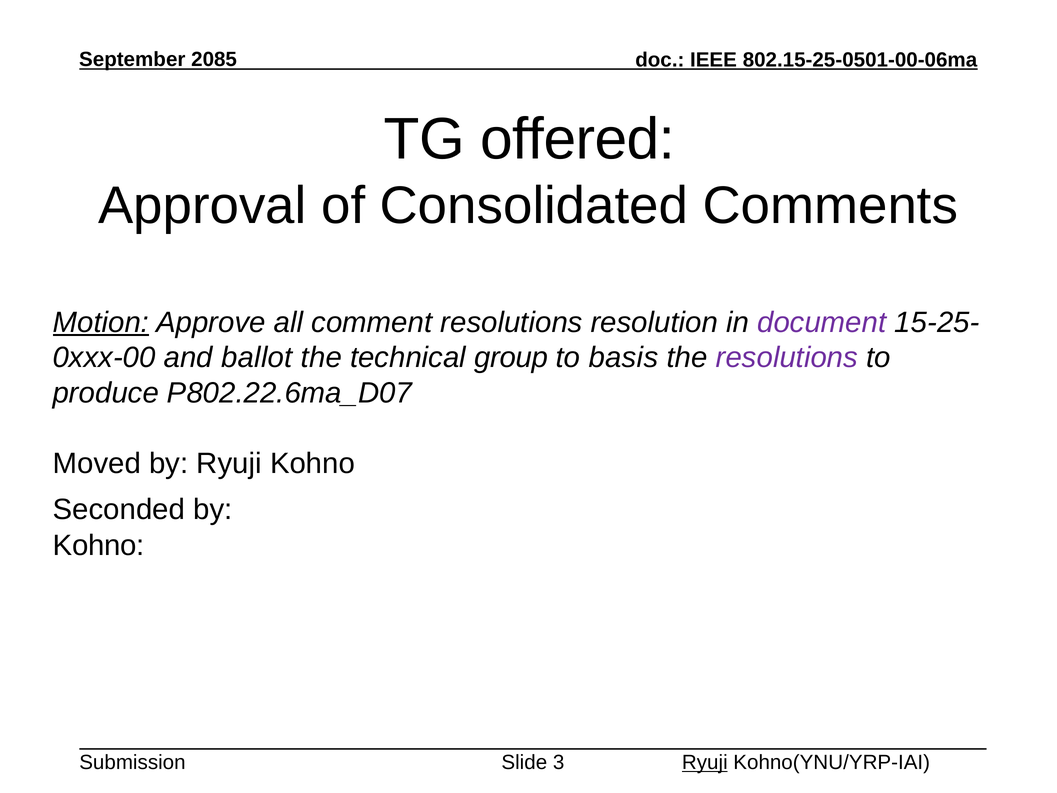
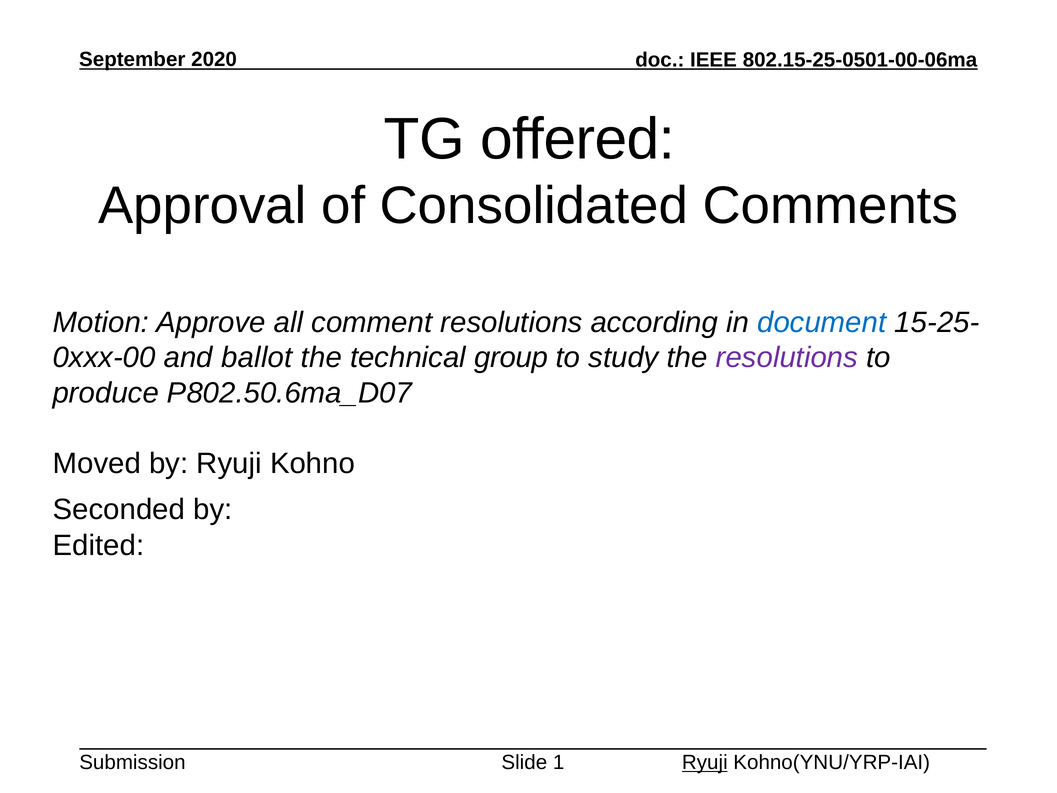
2085: 2085 -> 2020 (214, 60)
Motion underline: present -> none (101, 322)
resolution: resolution -> according (654, 322)
document colour: purple -> blue (822, 322)
basis: basis -> study (624, 358)
P802.22.6ma_D07: P802.22.6ma_D07 -> P802.50.6ma_D07 (290, 393)
Kohno: Kohno -> Edited (98, 545)
3: 3 -> 1 (559, 762)
